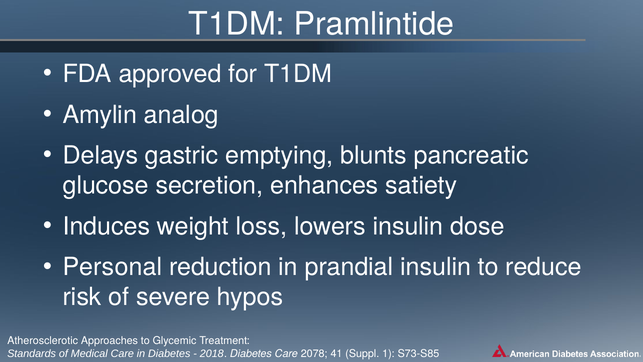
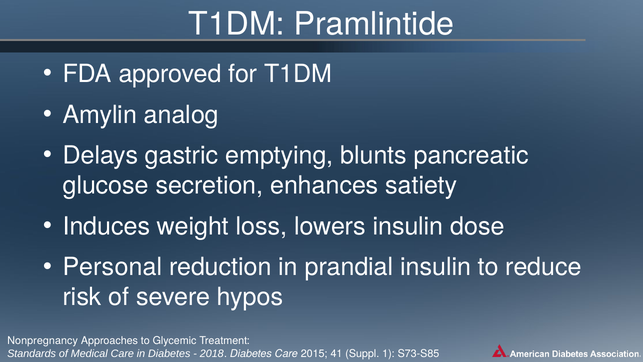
Atherosclerotic: Atherosclerotic -> Nonpregnancy (43, 341)
2078: 2078 -> 2015 (314, 354)
